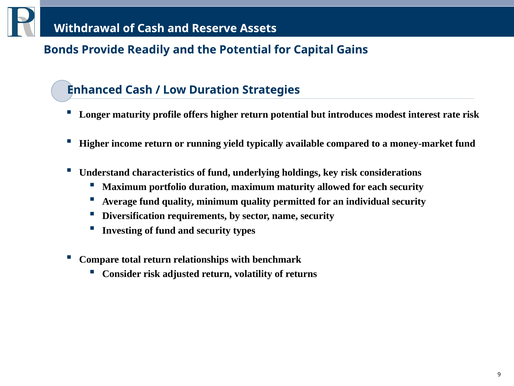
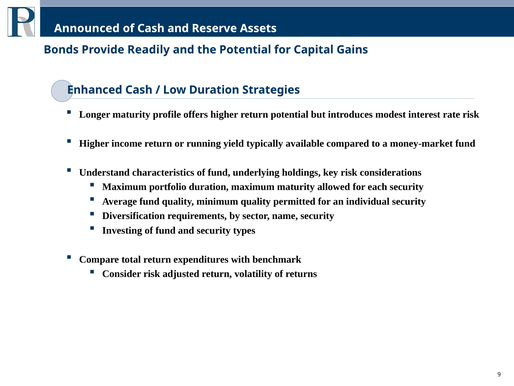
Withdrawal: Withdrawal -> Announced (87, 28)
relationships: relationships -> expenditures (201, 259)
